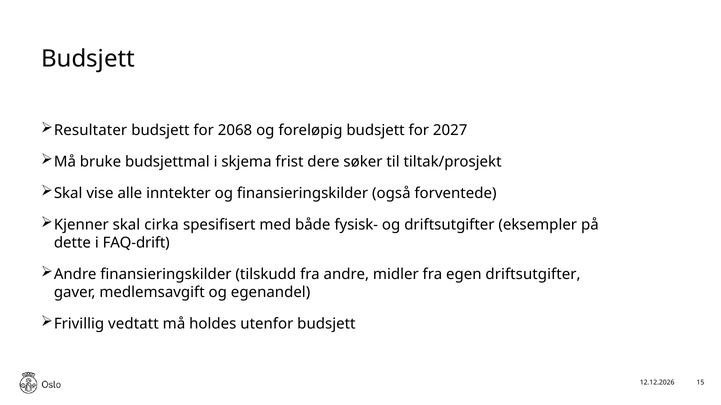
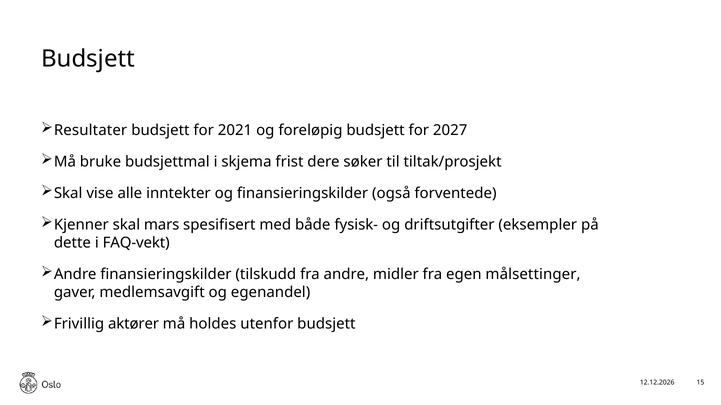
2068: 2068 -> 2021 (235, 130)
cirka: cirka -> mars (162, 225)
FAQ-drift: FAQ-drift -> FAQ-vekt (136, 243)
egen driftsutgifter: driftsutgifter -> målsettinger (533, 274)
vedtatt: vedtatt -> aktører (134, 324)
